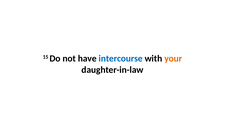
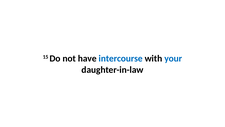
your colour: orange -> blue (173, 58)
